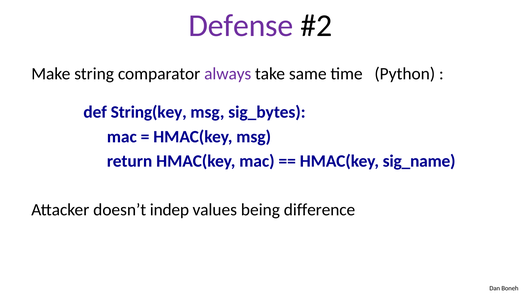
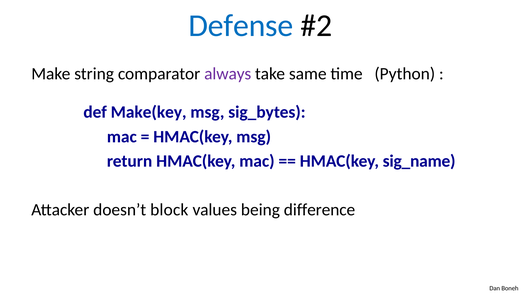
Defense colour: purple -> blue (241, 26)
String(key: String(key -> Make(key (149, 112)
indep: indep -> block (169, 210)
